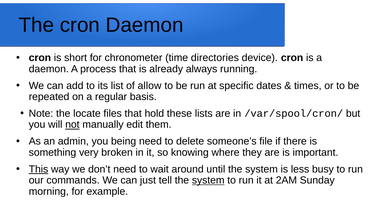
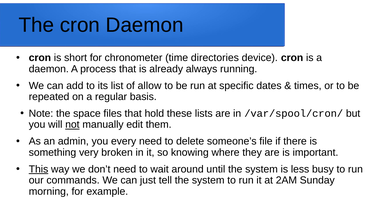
locate: locate -> space (87, 114)
being: being -> every (124, 142)
system underline: present -> none (208, 181)
